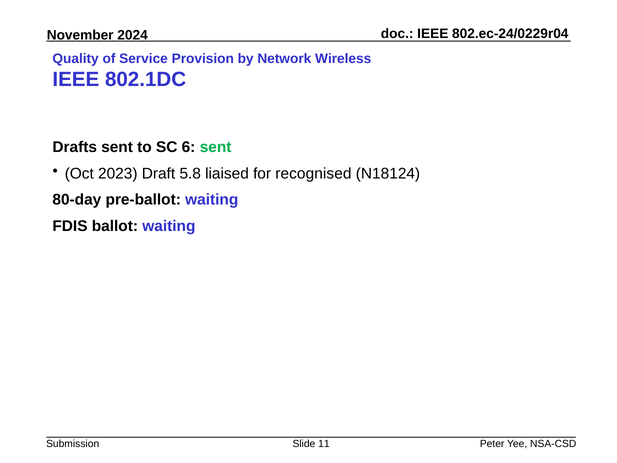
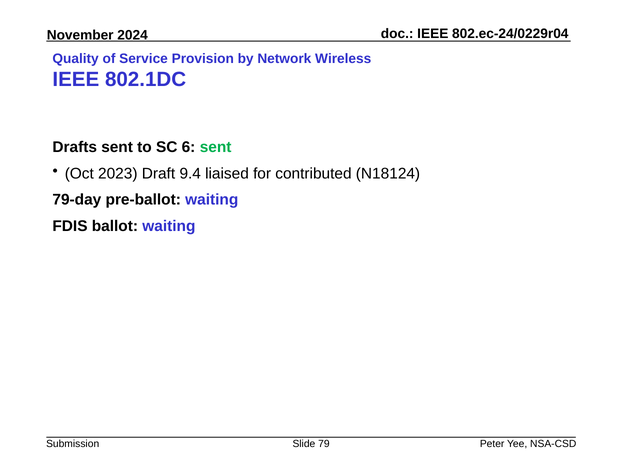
5.8: 5.8 -> 9.4 (190, 173)
recognised: recognised -> contributed (313, 173)
80-day: 80-day -> 79-day (77, 200)
11: 11 -> 79 (324, 444)
